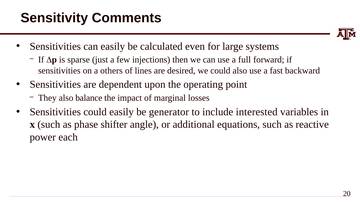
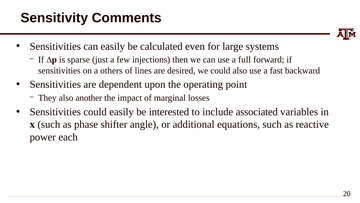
balance: balance -> another (89, 98)
generator: generator -> interested (169, 112)
interested: interested -> associated (257, 112)
